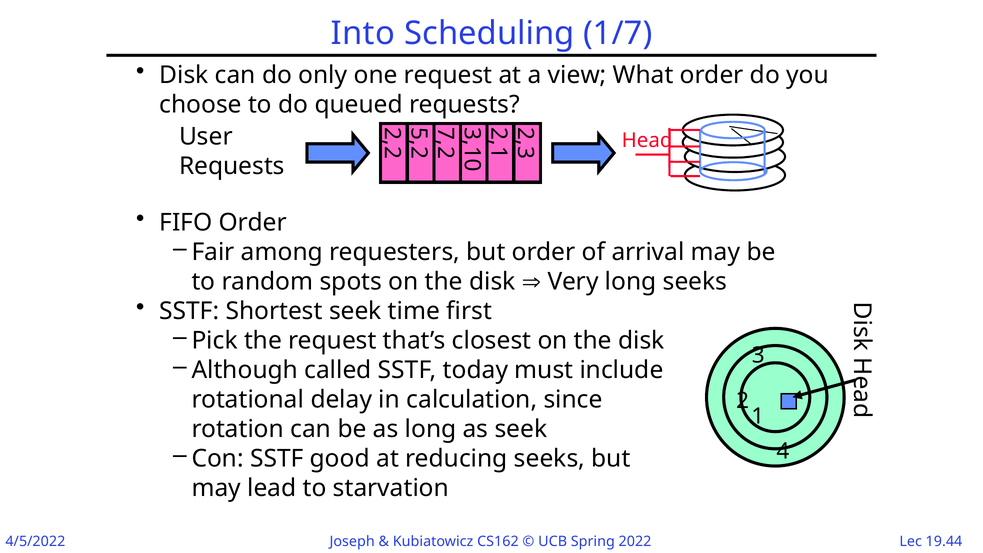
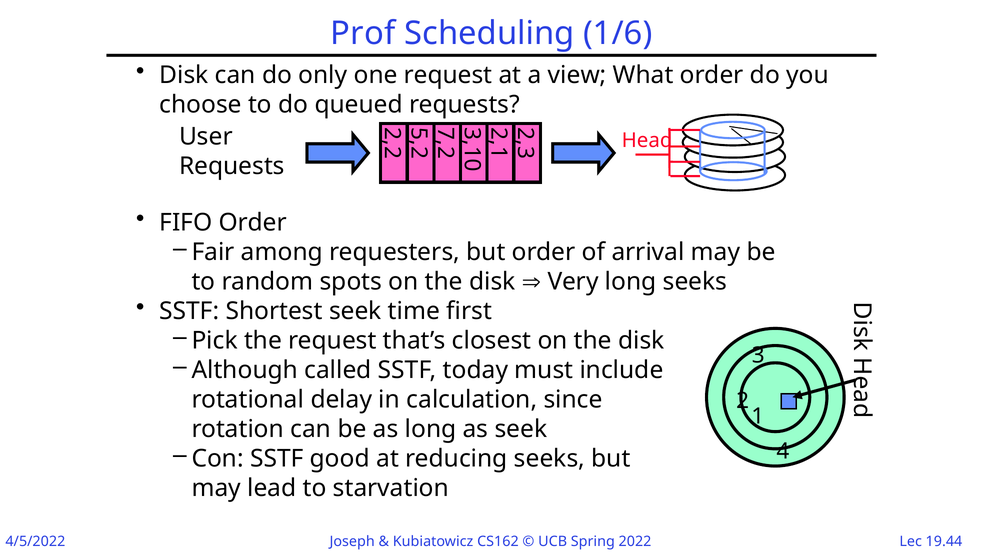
Into: Into -> Prof (363, 34)
1/7: 1/7 -> 1/6 (618, 34)
